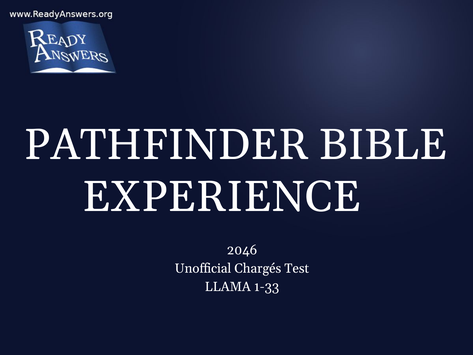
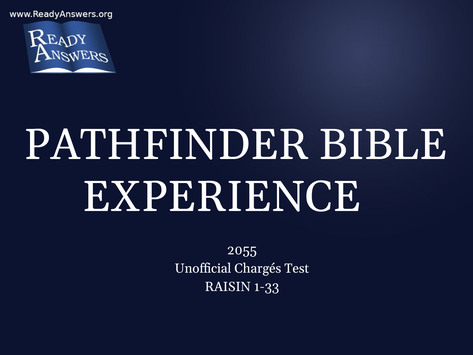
2046: 2046 -> 2055 (242, 250)
LLAMA: LLAMA -> RAISIN (228, 287)
